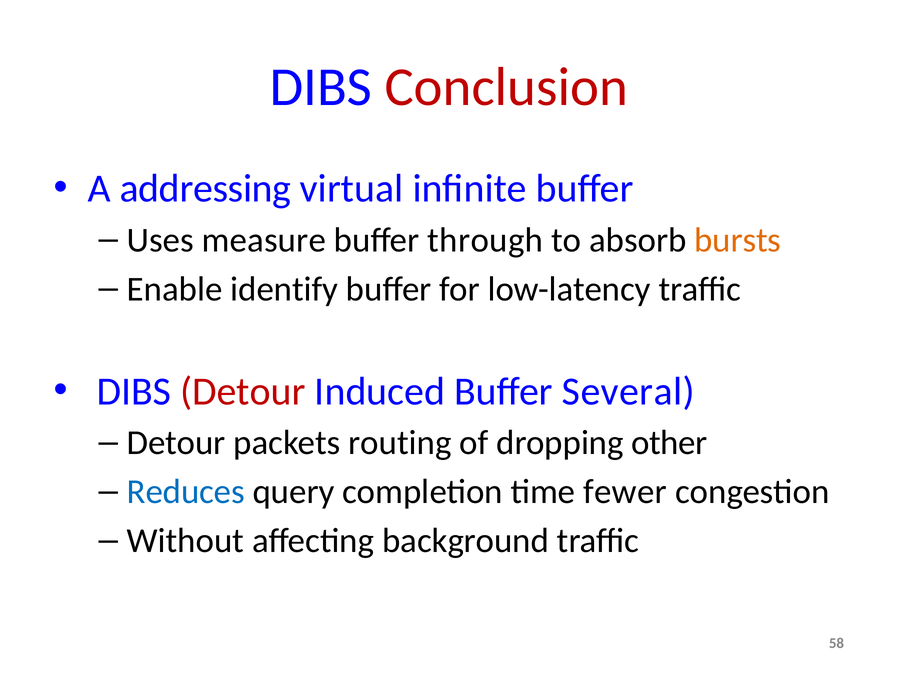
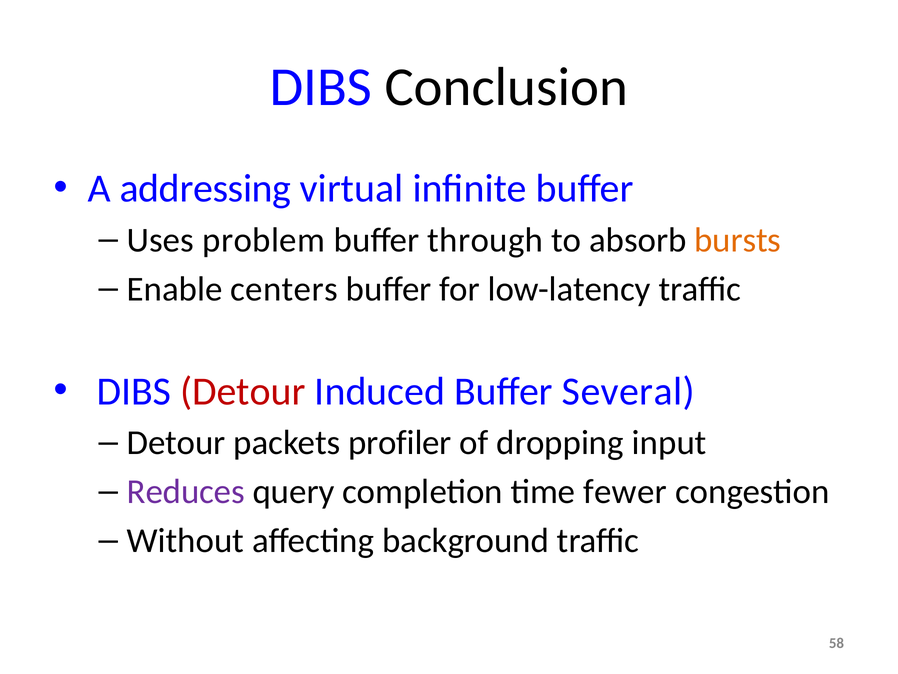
Conclusion colour: red -> black (506, 87)
measure: measure -> problem (264, 240)
identify: identify -> centers (284, 289)
routing: routing -> profiler (400, 443)
other: other -> input (669, 443)
Reduces colour: blue -> purple (186, 492)
